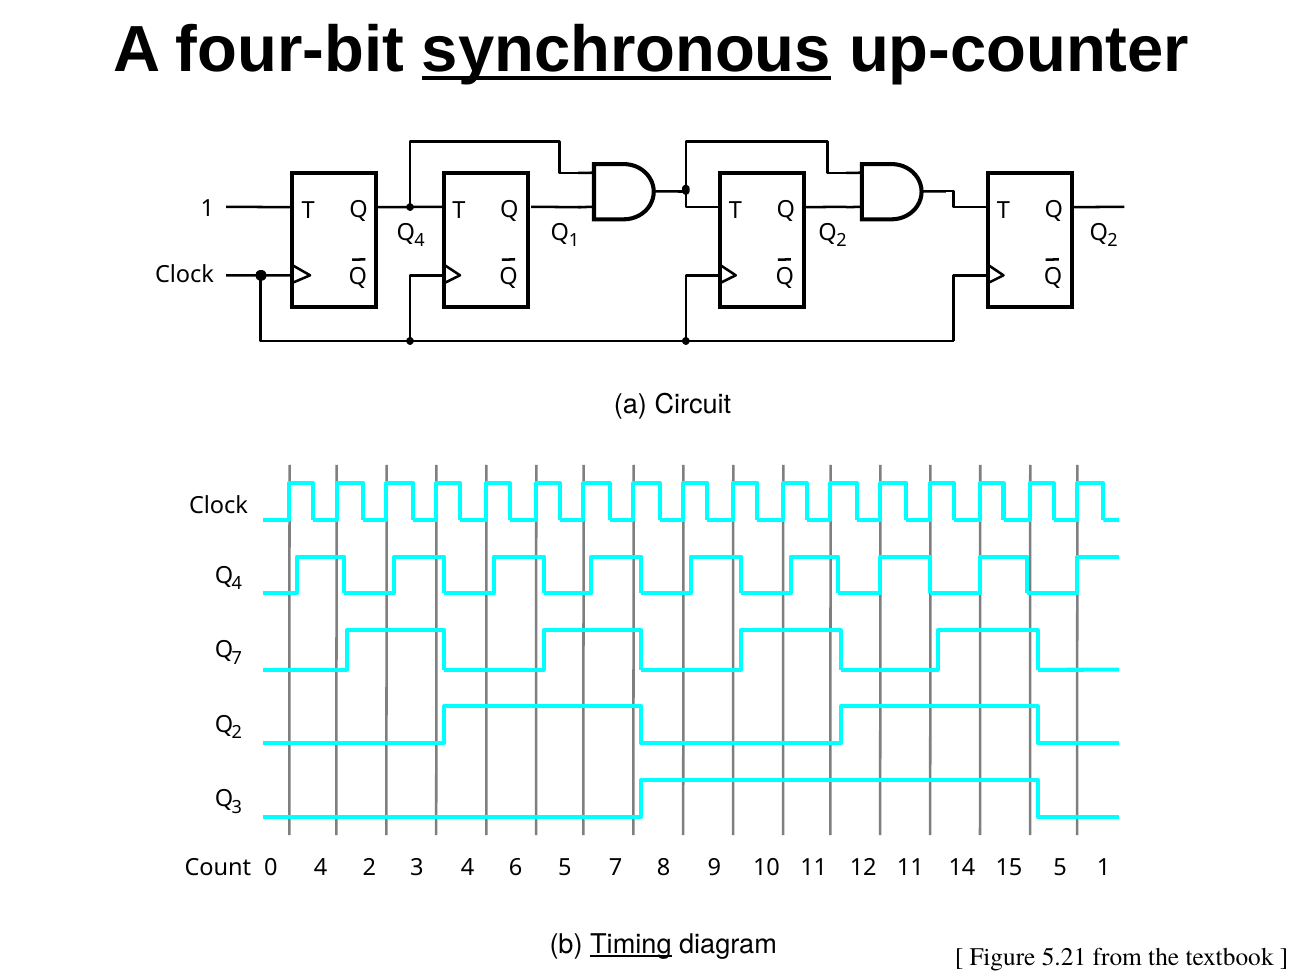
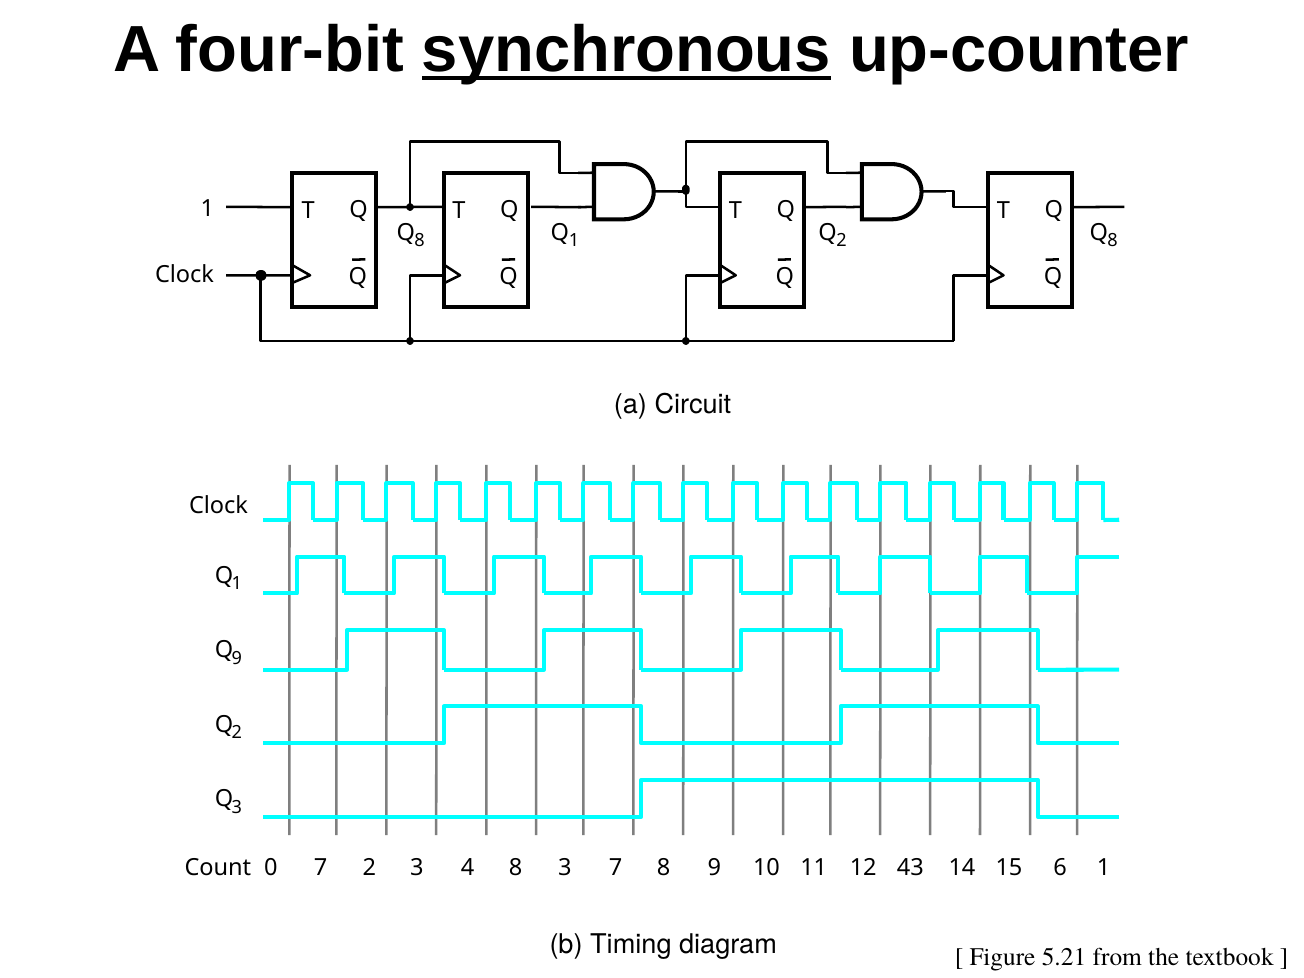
4: 4 -> 8 (420, 241)
2: 2 -> 8 (1113, 241)
4: 4 -> 1 (237, 584)
Q 7: 7 -> 9 (237, 658)
0 4: 4 -> 7 (321, 867)
2 3 6: 6 -> 8 (516, 867)
4 5: 5 -> 3 (565, 867)
11 11: 11 -> 43 (910, 867)
14 5: 5 -> 6 (1060, 867)
Timing underline: present -> none (631, 945)
